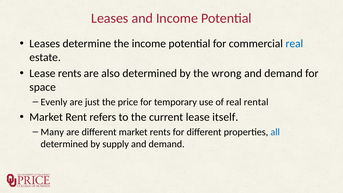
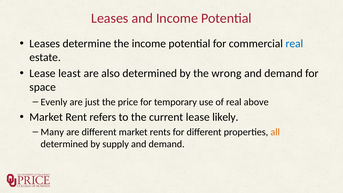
Lease rents: rents -> least (70, 73)
rental: rental -> above (256, 102)
itself: itself -> likely (225, 117)
all colour: blue -> orange (275, 132)
